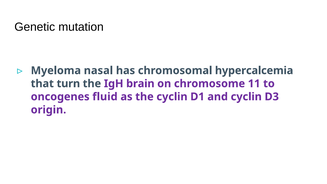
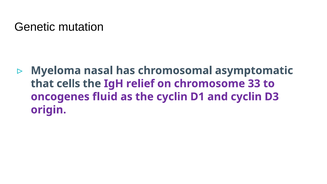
hypercalcemia: hypercalcemia -> asymptomatic (254, 71)
turn: turn -> cells (68, 84)
brain: brain -> relief (140, 84)
11: 11 -> 33 (254, 84)
